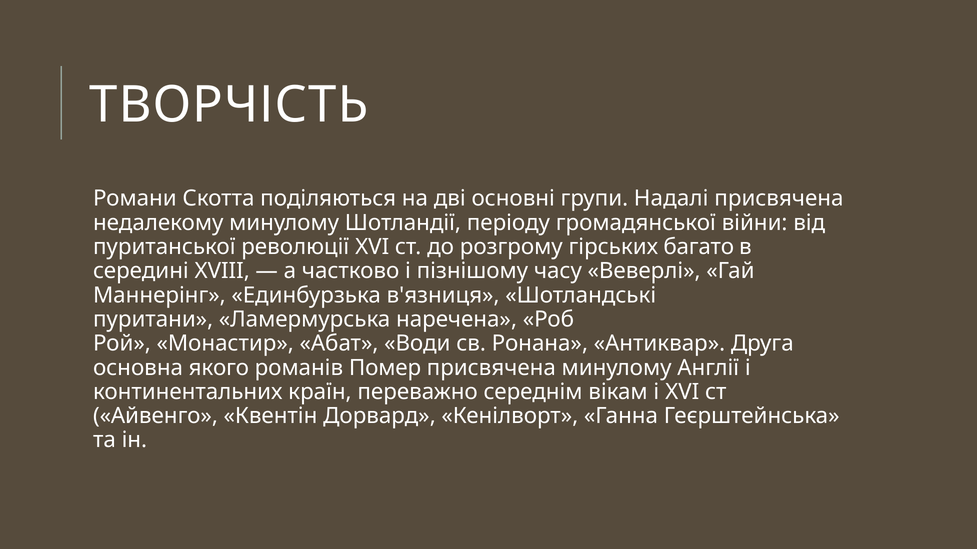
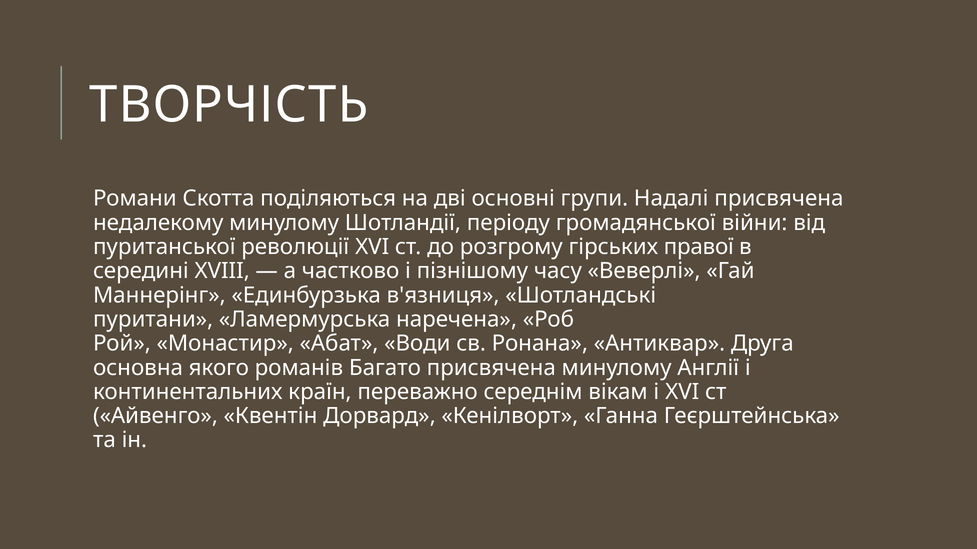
багато: багато -> правої (699, 247)
Помер: Помер -> Багато (385, 368)
